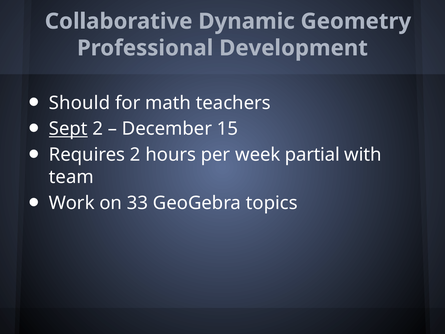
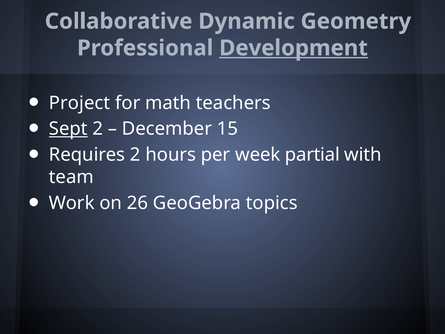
Development underline: none -> present (294, 48)
Should: Should -> Project (80, 103)
33: 33 -> 26 (137, 203)
